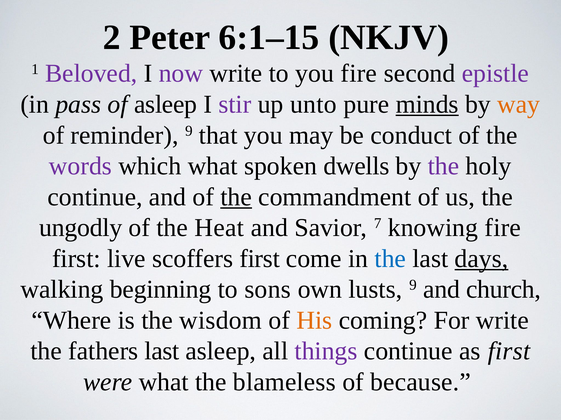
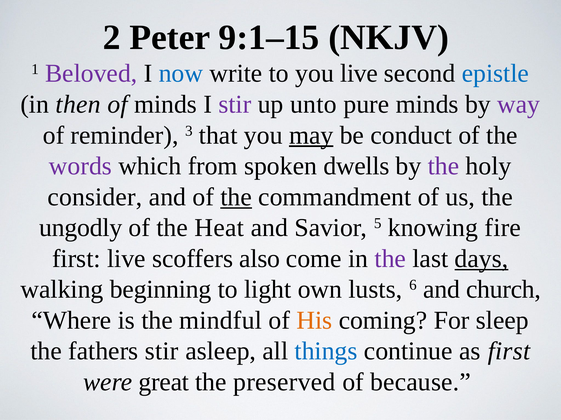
6:1–15: 6:1–15 -> 9:1–15 (269, 37)
now colour: purple -> blue (181, 74)
you fire: fire -> live (359, 74)
epistle colour: purple -> blue (495, 74)
pass: pass -> then (78, 105)
of asleep: asleep -> minds (166, 105)
minds underline: present -> none (427, 105)
way colour: orange -> purple (519, 105)
reminder 9: 9 -> 3 (189, 131)
may underline: none -> present (311, 135)
which what: what -> from (213, 166)
continue: continue -> consider (95, 197)
7: 7 -> 5 (378, 224)
scoffers first: first -> also (260, 259)
the colour: blue -> purple (390, 259)
sons: sons -> light (268, 290)
lusts 9: 9 -> 6 (413, 286)
wisdom: wisdom -> mindful (221, 321)
For write: write -> sleep (502, 321)
fathers last: last -> stir (162, 352)
things colour: purple -> blue (326, 352)
were what: what -> great (164, 383)
blameless: blameless -> preserved (284, 383)
